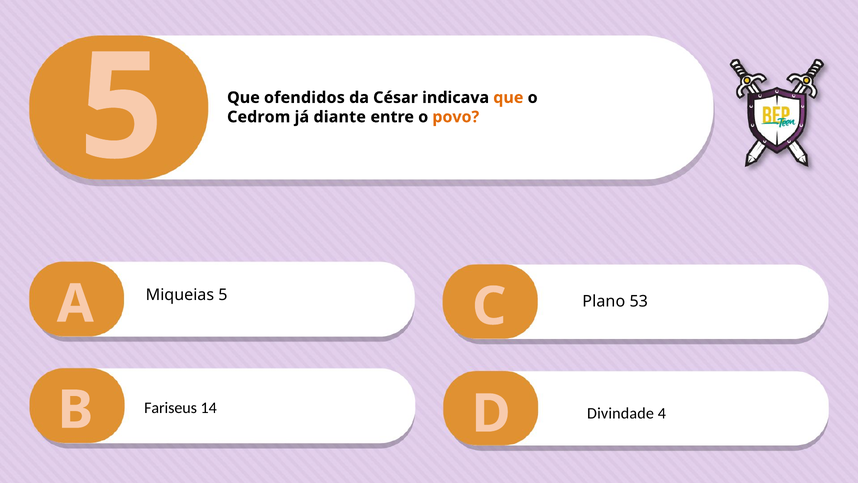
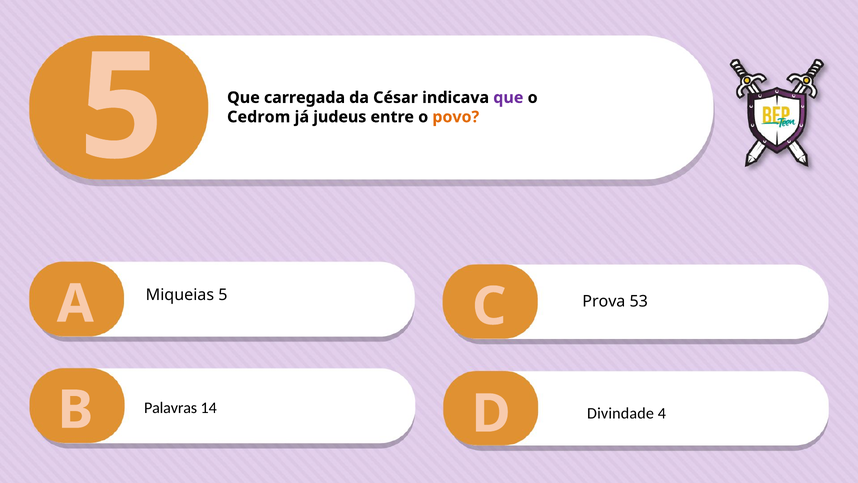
ofendidos: ofendidos -> carregada (304, 98)
que colour: orange -> purple (508, 98)
diante: diante -> judeus (340, 117)
Plano: Plano -> Prova (604, 301)
Fariseus: Fariseus -> Palavras (171, 407)
